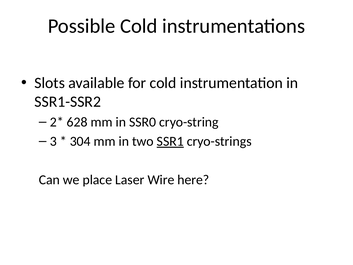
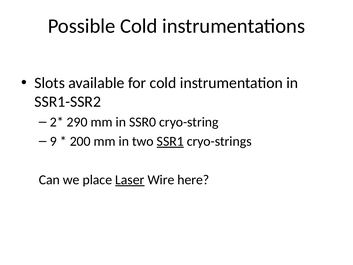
628: 628 -> 290 (77, 122)
3: 3 -> 9 (53, 141)
304: 304 -> 200 (80, 141)
Laser underline: none -> present (130, 180)
